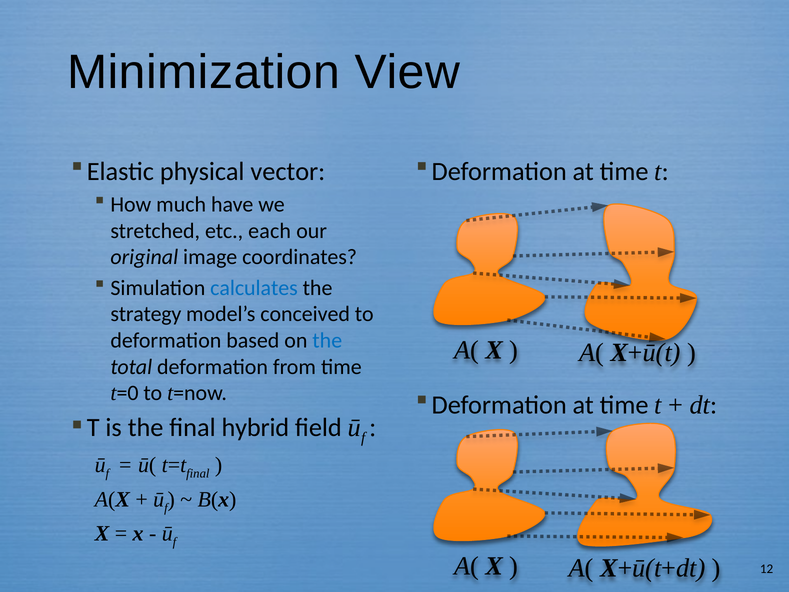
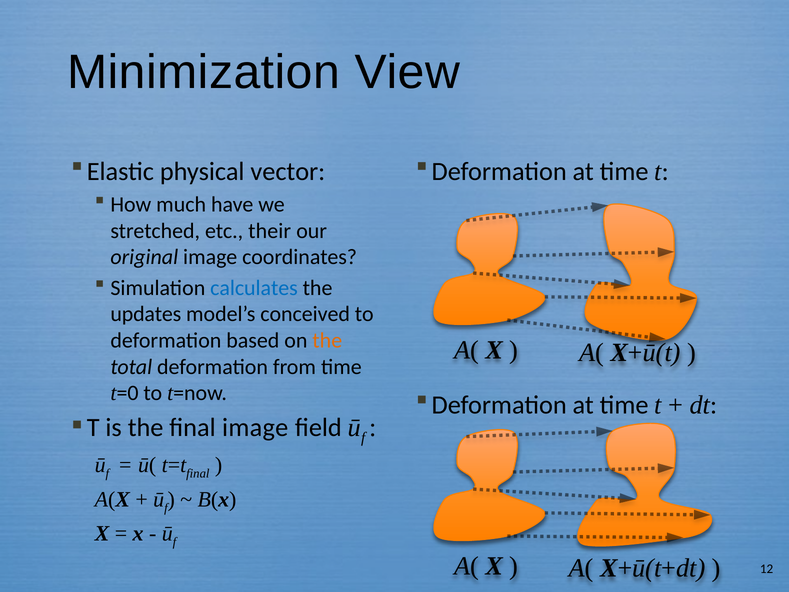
each: each -> their (270, 231)
strategy: strategy -> updates (146, 314)
the colour: blue -> orange (327, 340)
final hybrid: hybrid -> image (255, 428)
